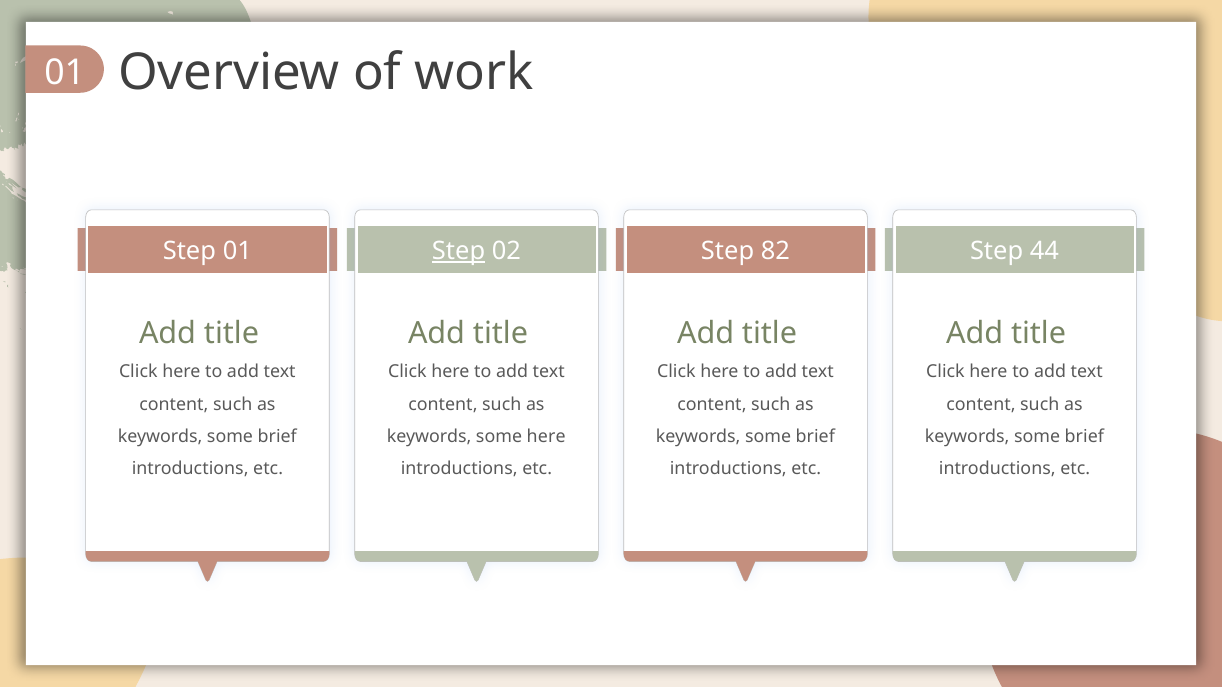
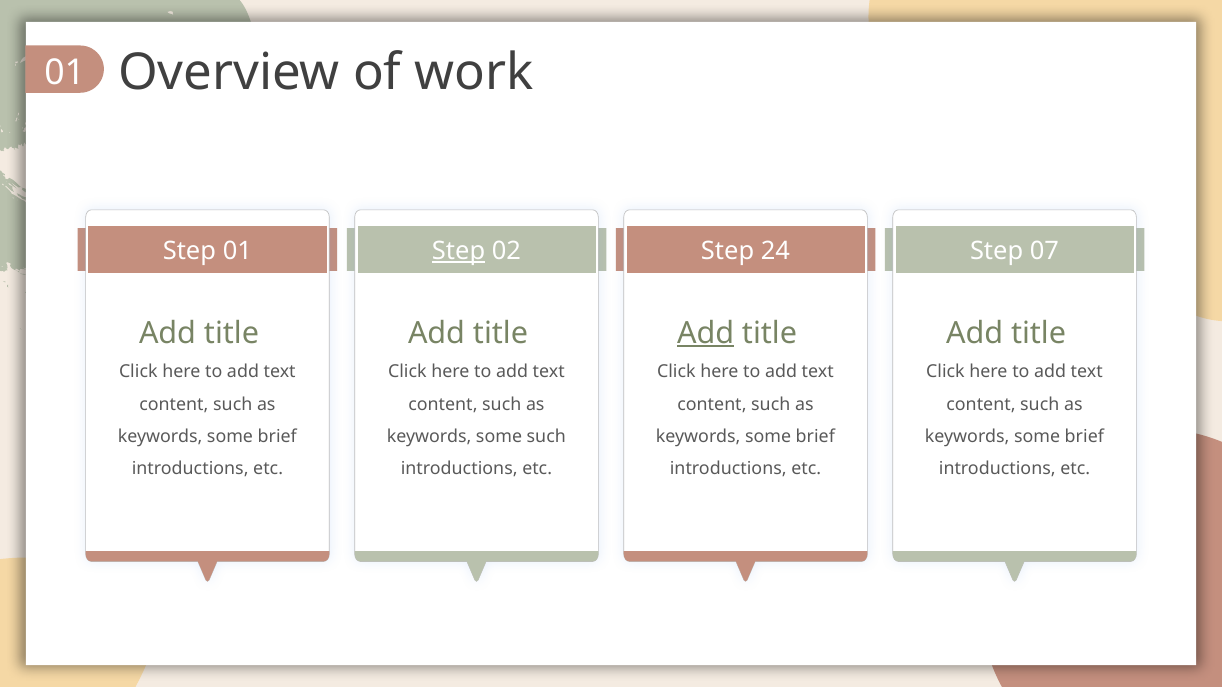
82: 82 -> 24 (775, 251)
44: 44 -> 07 (1044, 251)
Add underline: none -> present (706, 333)
some here: here -> such (546, 436)
